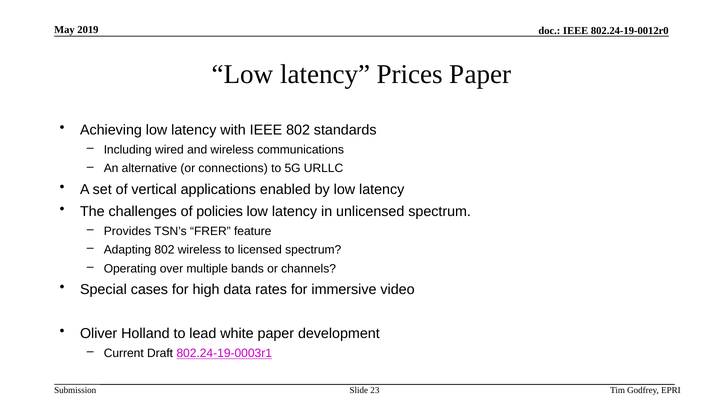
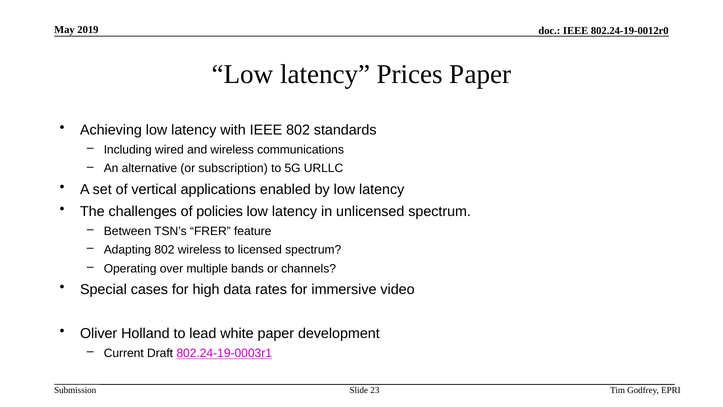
connections: connections -> subscription (233, 168)
Provides: Provides -> Between (127, 231)
